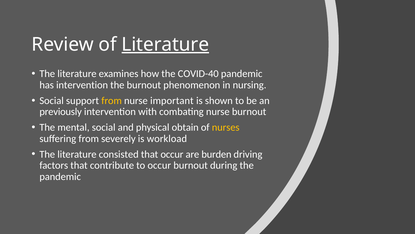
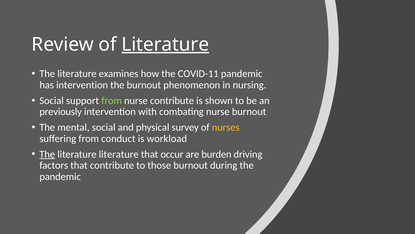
COVID-40: COVID-40 -> COVID-11 (198, 74)
from colour: yellow -> light green (112, 100)
nurse important: important -> contribute (172, 100)
obtain: obtain -> survey (185, 127)
severely: severely -> conduct (118, 138)
The underline: none -> present (47, 154)
literature consisted: consisted -> literature (119, 154)
to occur: occur -> those (159, 165)
